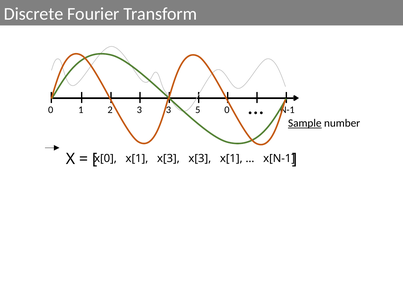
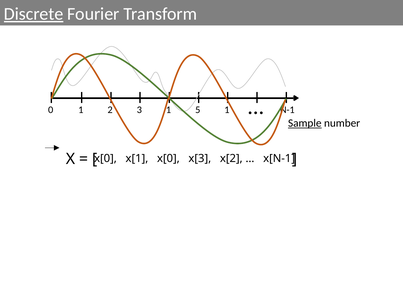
Discrete underline: none -> present (34, 14)
3 3: 3 -> 1 (169, 110)
0: 0 -> 1 (227, 110)
x[1 x[3: x[3 -> x[0 (168, 159)
x[3 x[1: x[1 -> x[2 (231, 159)
